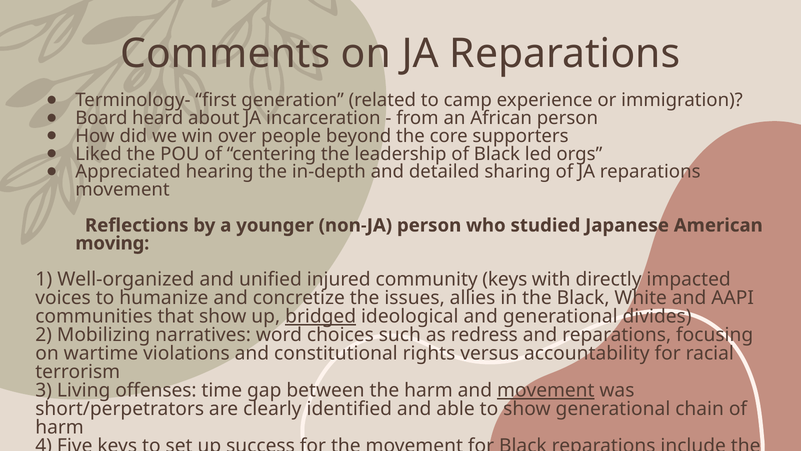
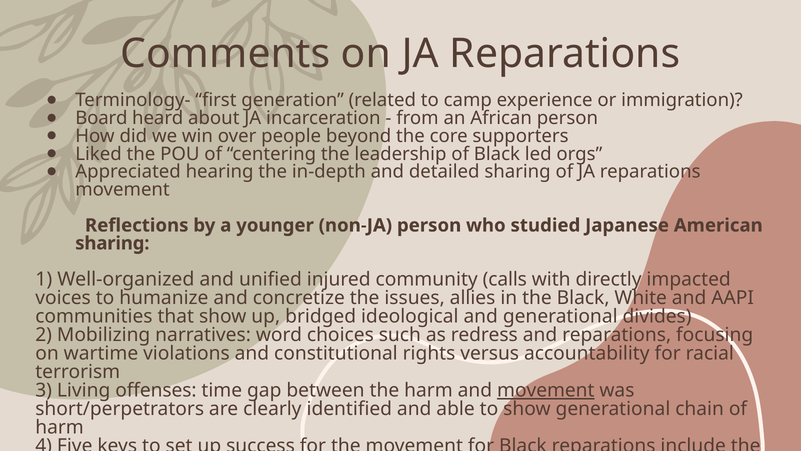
moving: moving -> sharing (112, 243)
community keys: keys -> calls (505, 279)
bridged underline: present -> none (321, 316)
